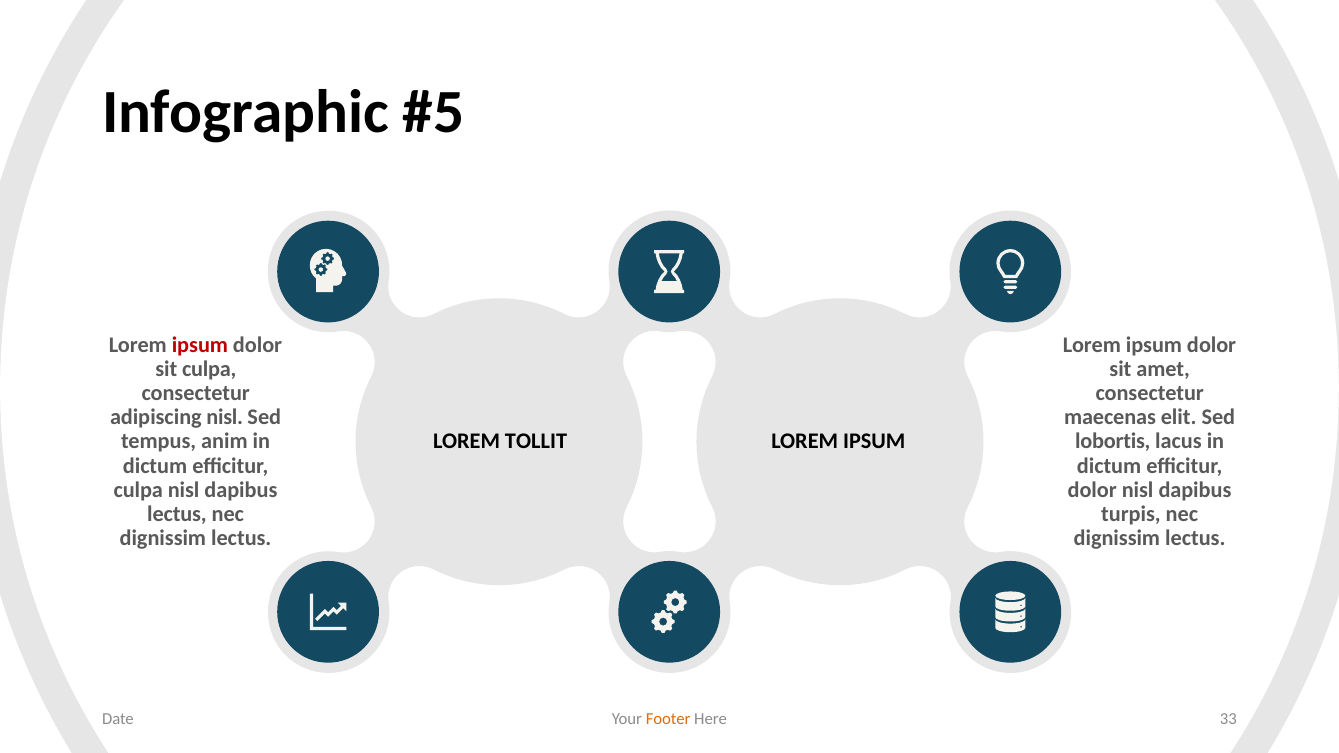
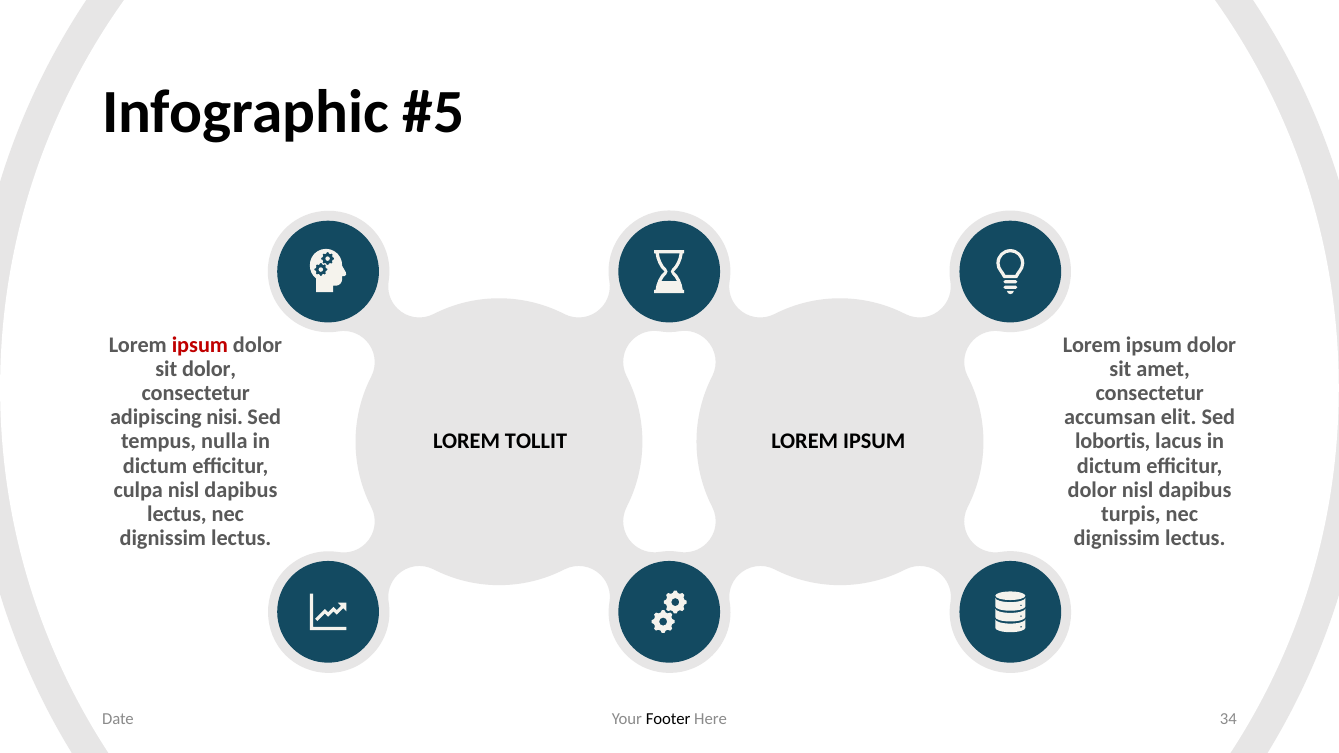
sit culpa: culpa -> dolor (209, 369)
adipiscing nisl: nisl -> nisi (225, 418)
maecenas: maecenas -> accumsan (1110, 418)
anim: anim -> nulla (224, 442)
Footer colour: orange -> black (668, 719)
33: 33 -> 34 (1228, 719)
